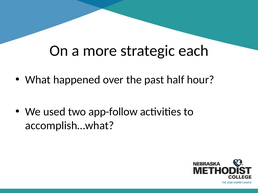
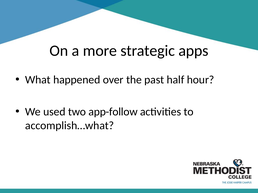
each: each -> apps (194, 51)
